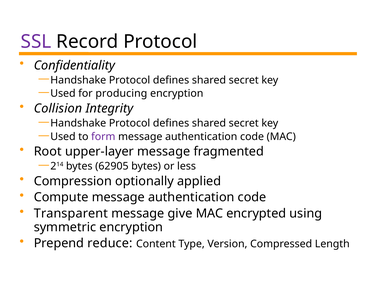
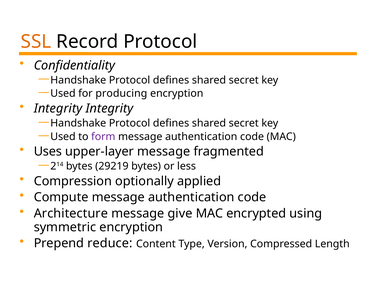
SSL colour: purple -> orange (36, 42)
Collision: Collision -> Integrity (58, 109)
Root: Root -> Uses (48, 152)
62905: 62905 -> 29219 (112, 166)
Transparent: Transparent -> Architecture (71, 214)
